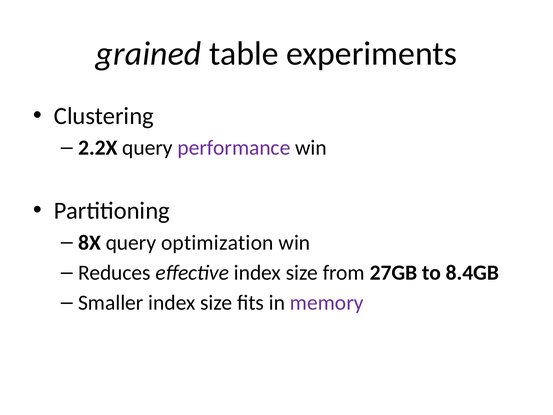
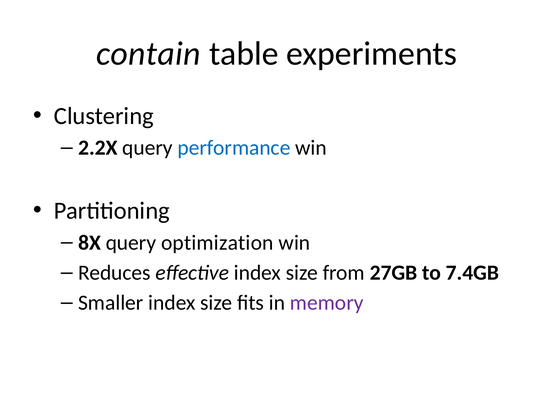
grained: grained -> contain (148, 54)
performance colour: purple -> blue (234, 148)
8.4GB: 8.4GB -> 7.4GB (472, 273)
